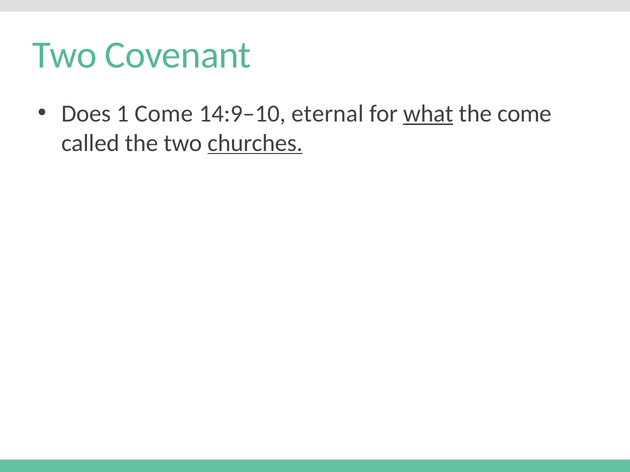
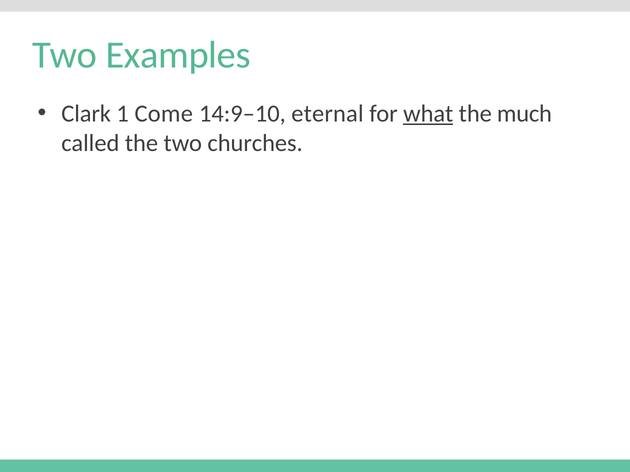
Covenant: Covenant -> Examples (178, 55)
Does: Does -> Clark (86, 114)
the come: come -> much (524, 114)
churches underline: present -> none (255, 143)
